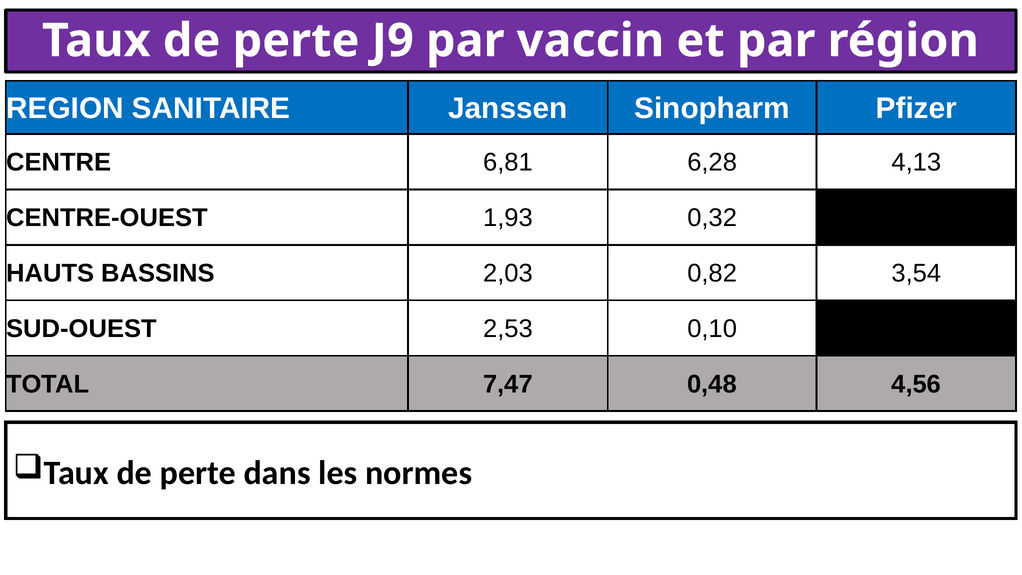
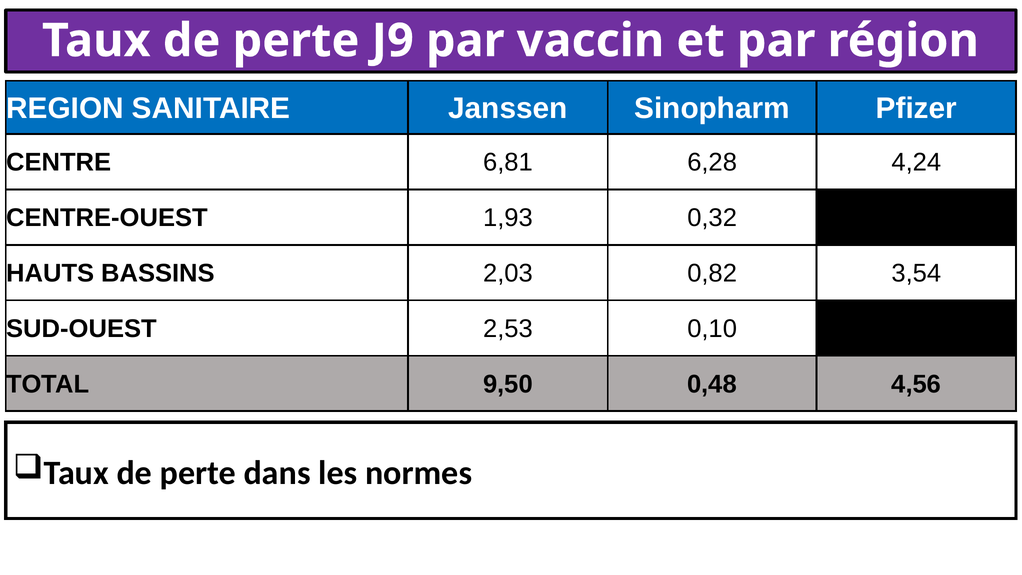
4,13: 4,13 -> 4,24 (916, 162)
7,47: 7,47 -> 9,50 (508, 384)
